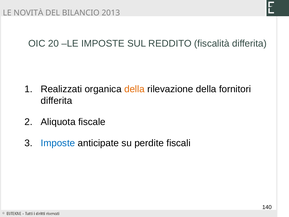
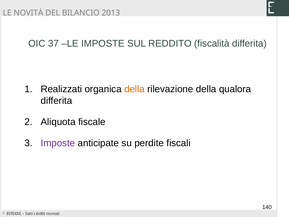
20: 20 -> 37 (53, 43)
fornitori: fornitori -> qualora (235, 89)
Imposte colour: blue -> purple (58, 143)
